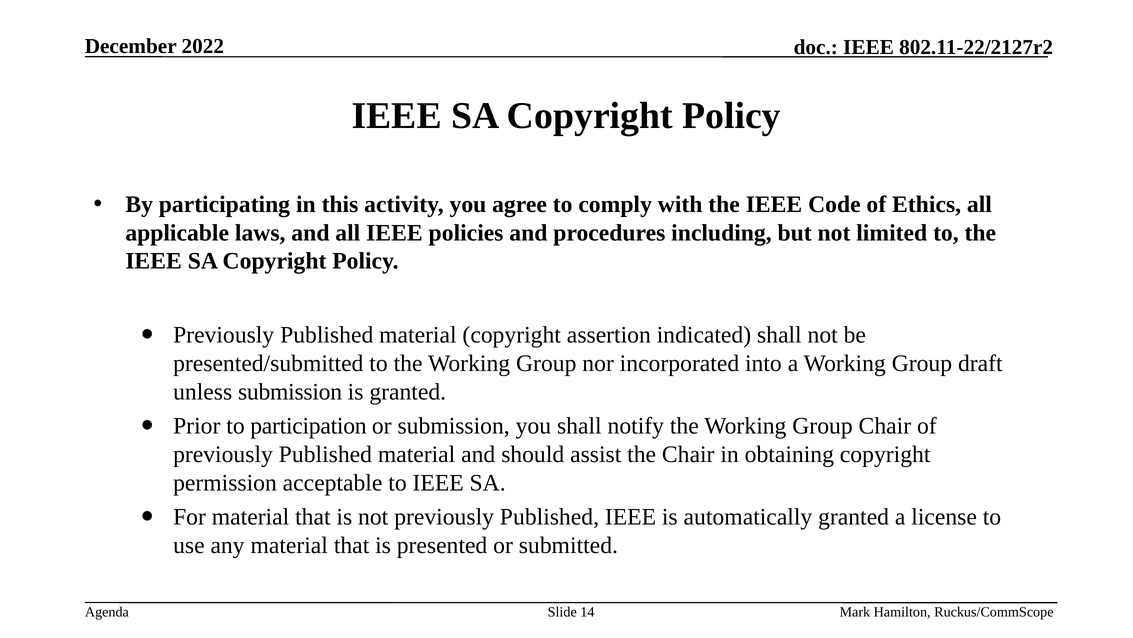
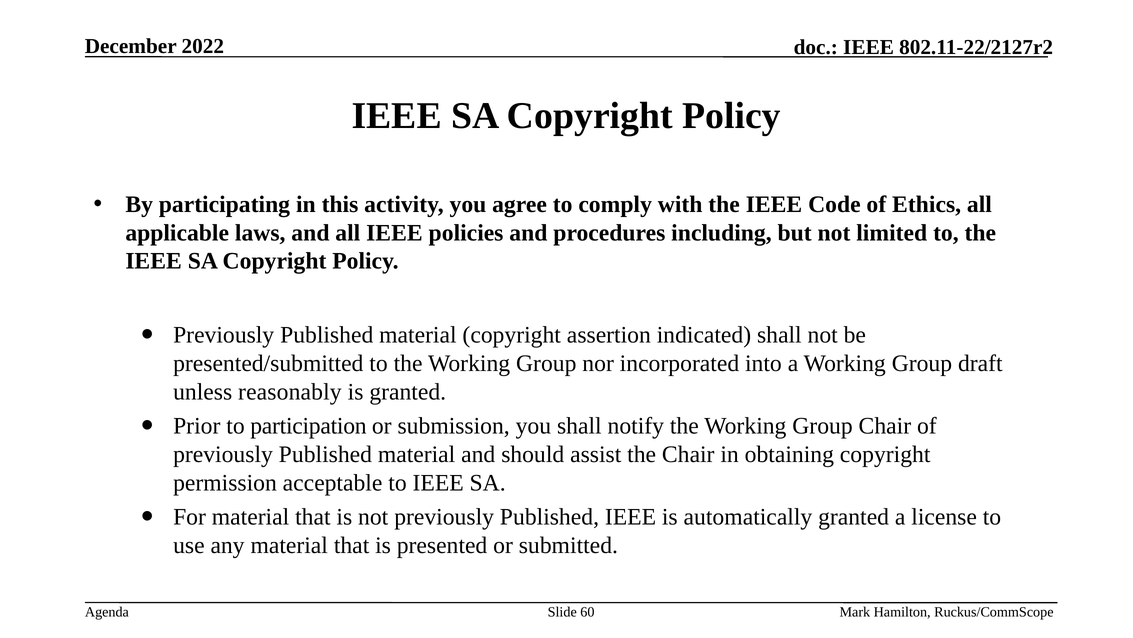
unless submission: submission -> reasonably (290, 391)
14: 14 -> 60 (587, 611)
